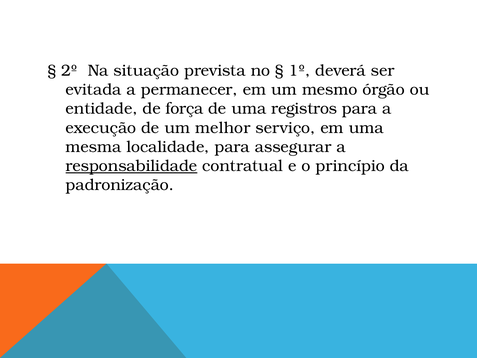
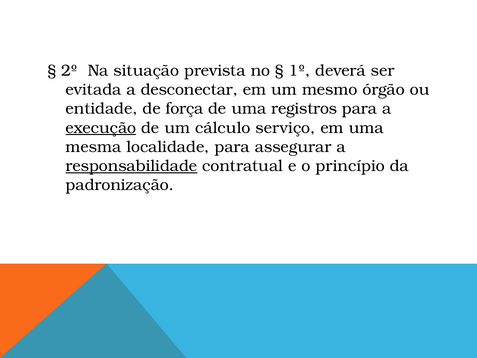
permanecer: permanecer -> desconectar (189, 90)
execução underline: none -> present (101, 128)
melhor: melhor -> cálculo (223, 128)
